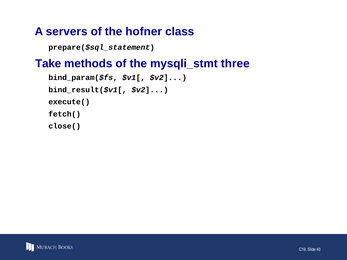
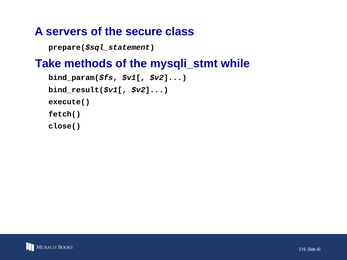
hofner: hofner -> secure (144, 32)
three: three -> while (235, 64)
